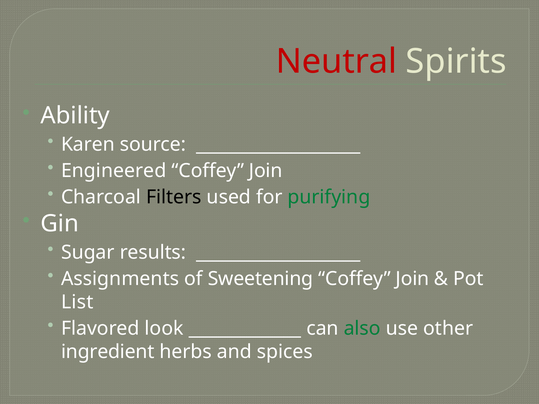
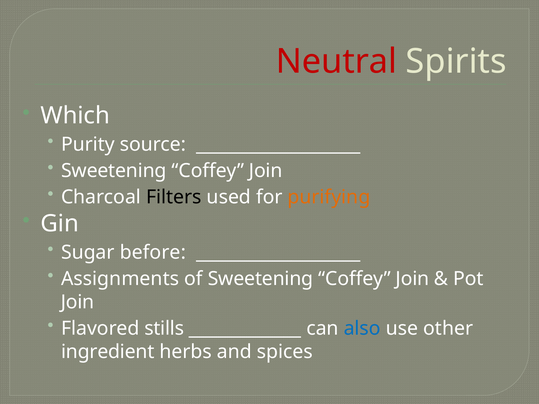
Ability: Ability -> Which (75, 116)
Karen: Karen -> Purity (88, 145)
Engineered: Engineered -> Sweetening (114, 171)
purifying colour: green -> orange (329, 197)
results: results -> before (153, 253)
List: List -> Join (77, 302)
look: look -> stills (164, 329)
also colour: green -> blue (362, 329)
